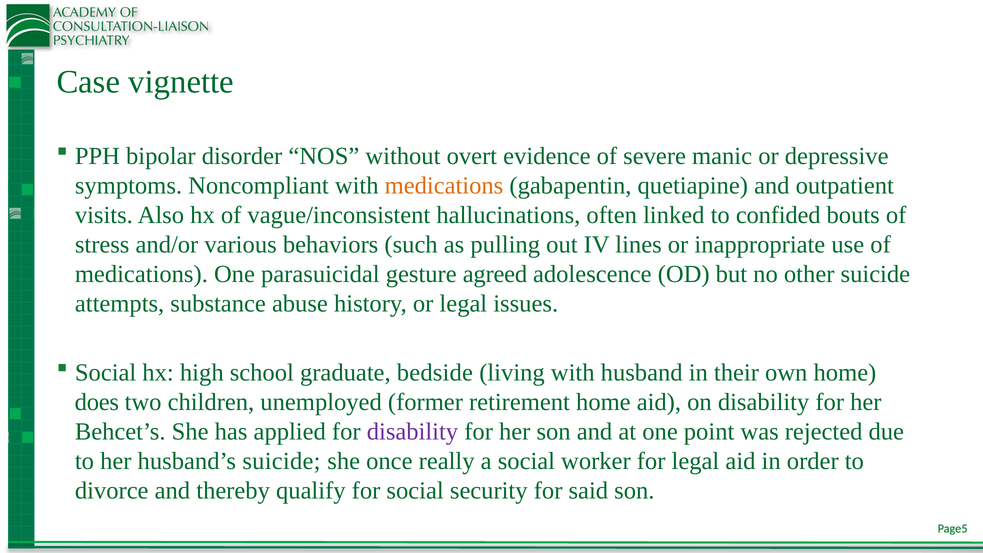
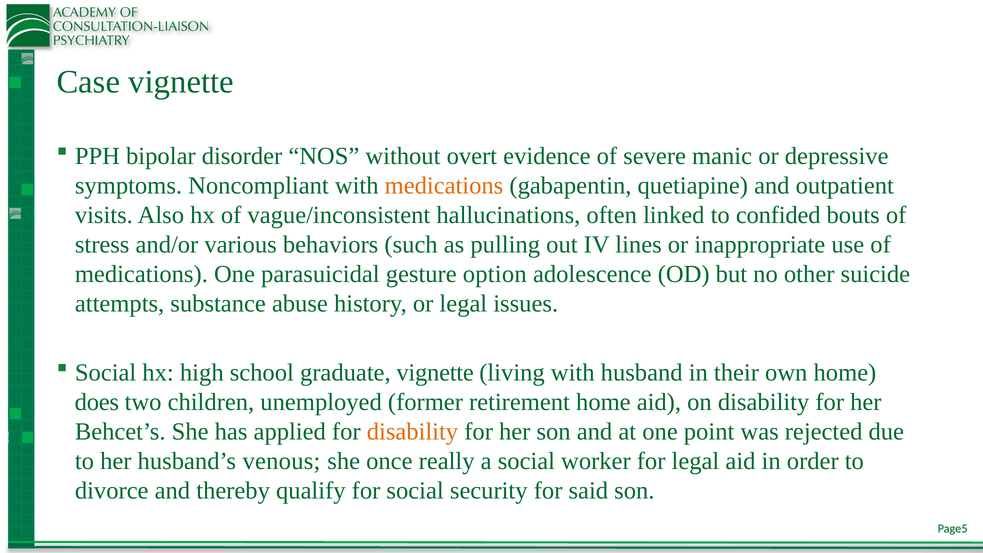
agreed: agreed -> option (495, 274)
graduate bedside: bedside -> vignette (435, 373)
disability colour: purple -> orange (412, 432)
husband’s suicide: suicide -> venous (281, 461)
